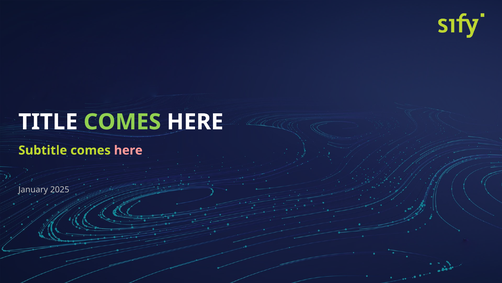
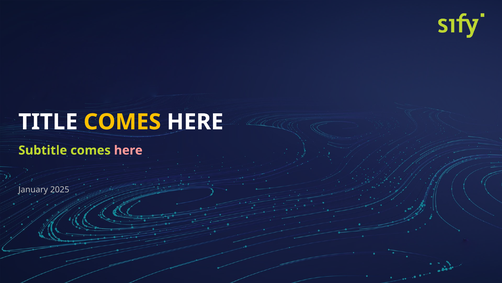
COMES colour: light green -> yellow (122, 122)
